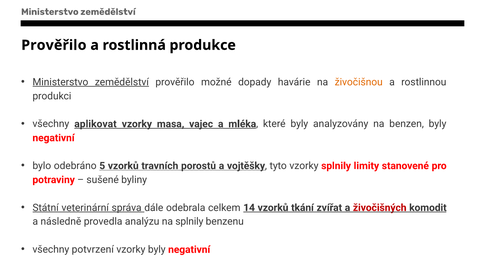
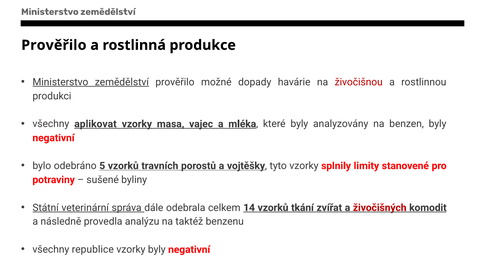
živočišnou colour: orange -> red (359, 82)
na splnily: splnily -> taktéž (189, 221)
potvrzení: potvrzení -> republice (93, 249)
